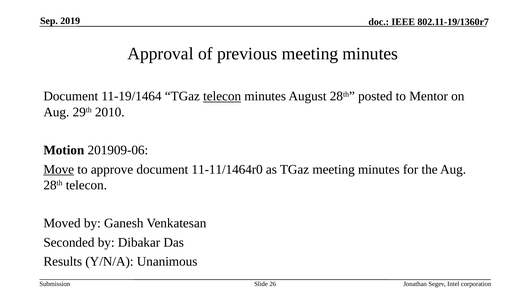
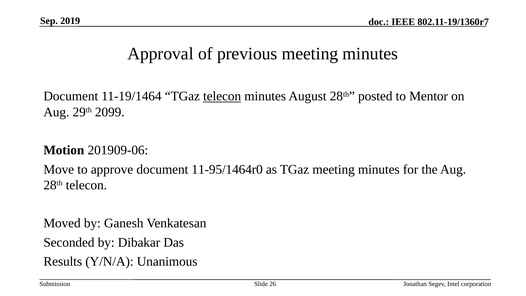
2010: 2010 -> 2099 (110, 112)
Move underline: present -> none (59, 169)
11-11/1464r0: 11-11/1464r0 -> 11-95/1464r0 (227, 169)
